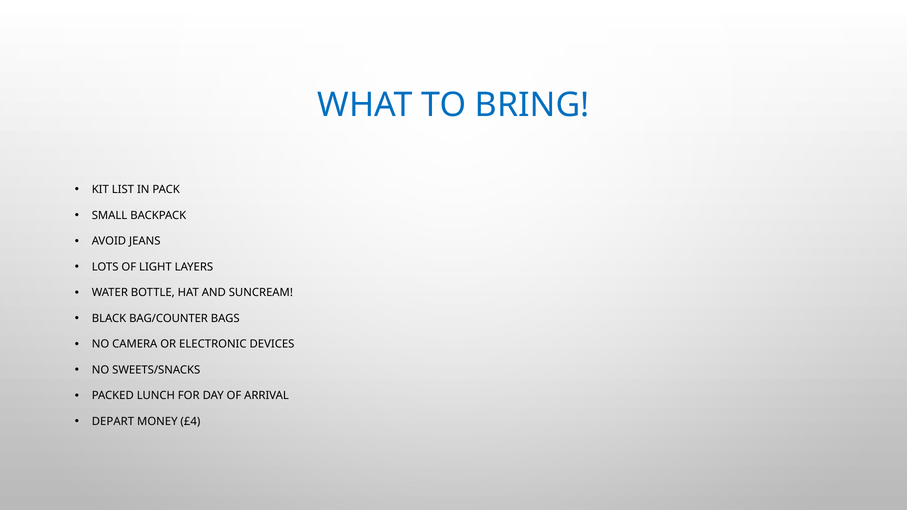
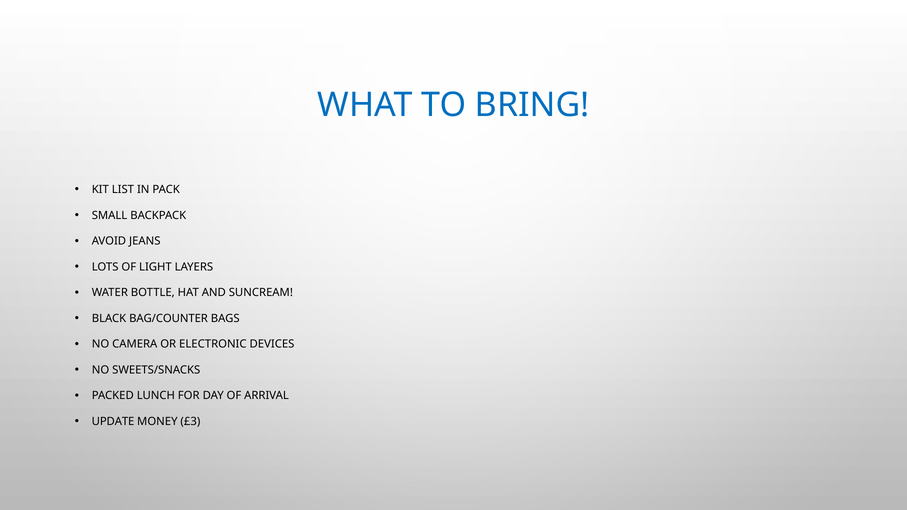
DEPART: DEPART -> UPDATE (113, 422)
£4: £4 -> £3 (190, 422)
